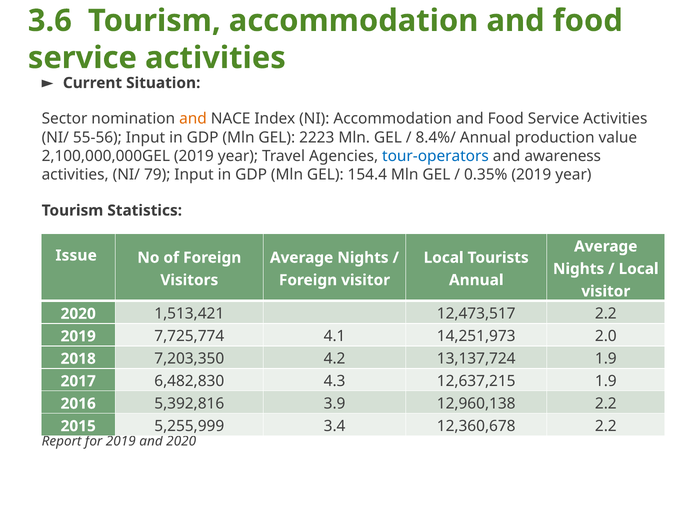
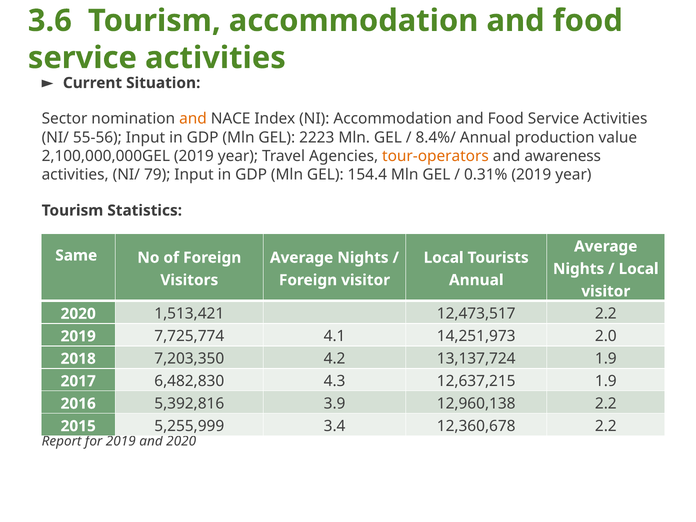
tour-operators colour: blue -> orange (435, 156)
0.35%: 0.35% -> 0.31% (486, 175)
Issue: Issue -> Same (76, 255)
